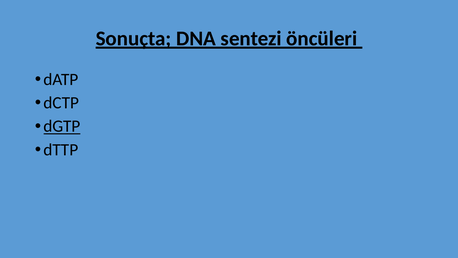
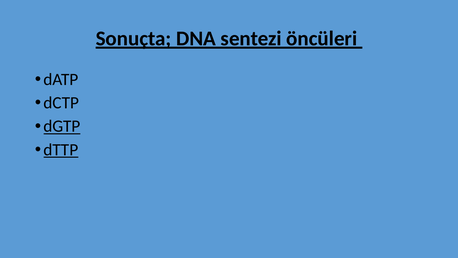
dTTP underline: none -> present (61, 149)
